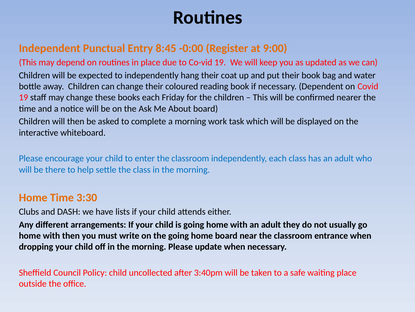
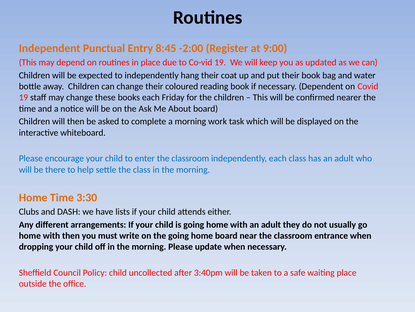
-0:00: -0:00 -> -2:00 (191, 48)
